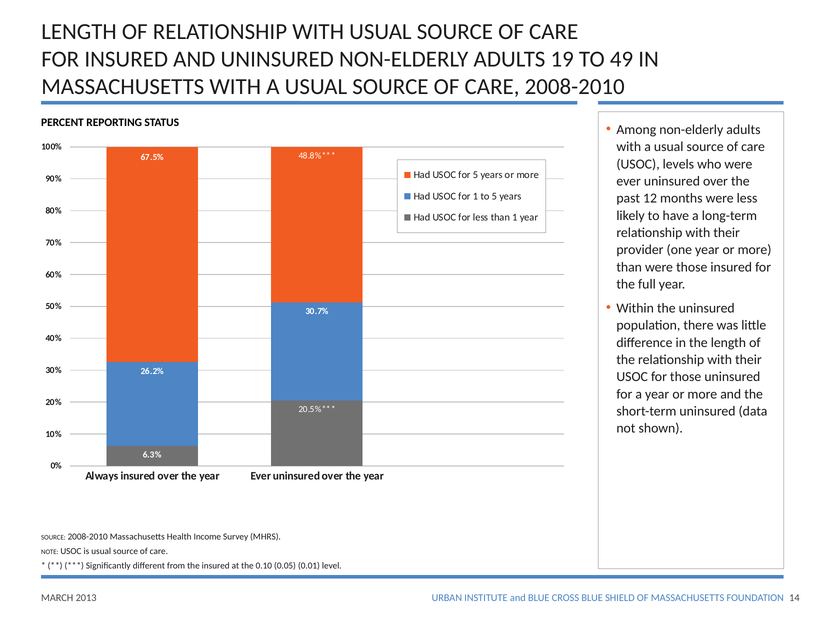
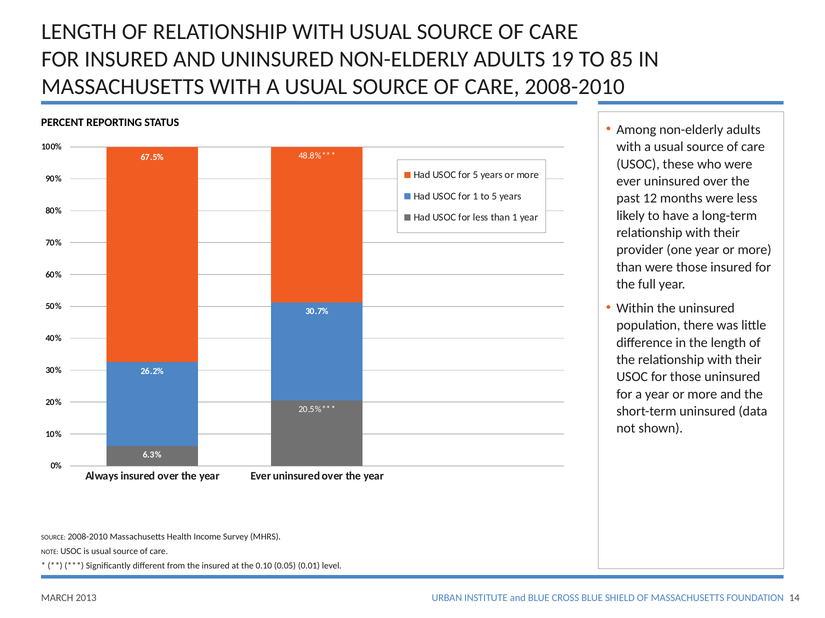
49: 49 -> 85 (621, 59)
levels: levels -> these (678, 164)
